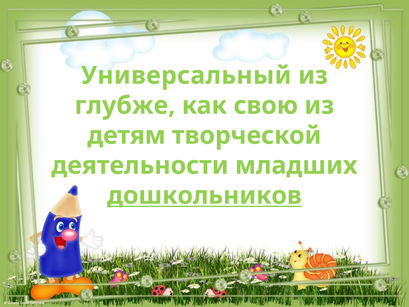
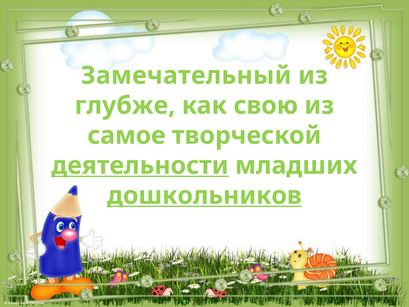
Универсальный: Универсальный -> Замечательный (186, 75)
детям: детям -> самое (126, 135)
деятельности underline: none -> present (140, 165)
